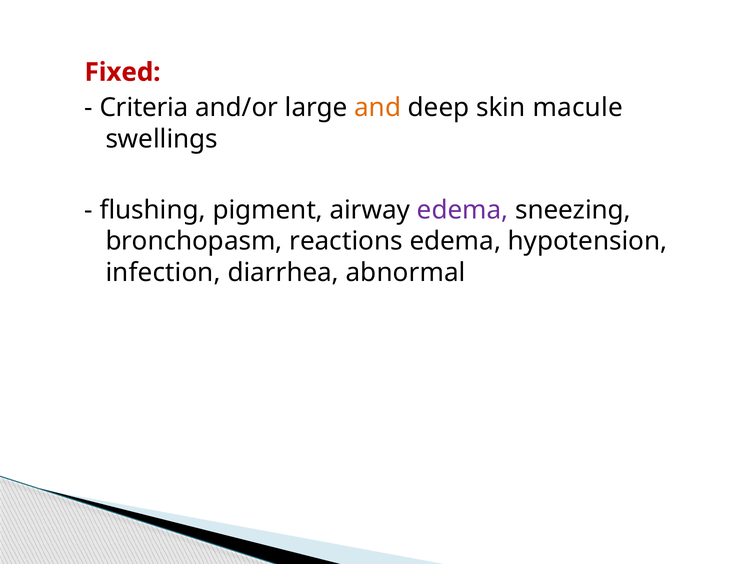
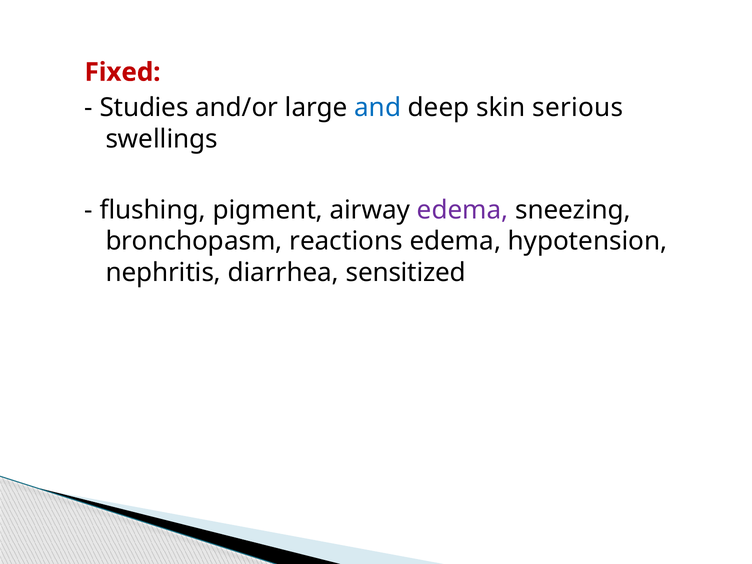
Criteria: Criteria -> Studies (144, 108)
and colour: orange -> blue (378, 108)
macule: macule -> serious (578, 108)
infection: infection -> nephritis (163, 273)
abnormal: abnormal -> sensitized (406, 273)
